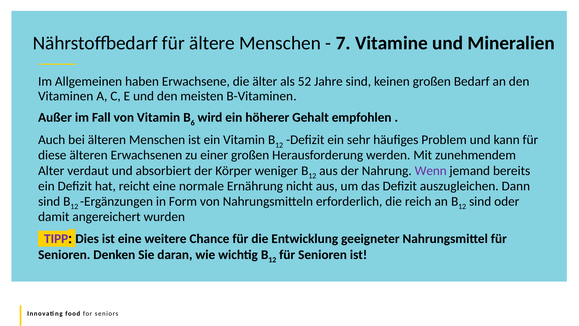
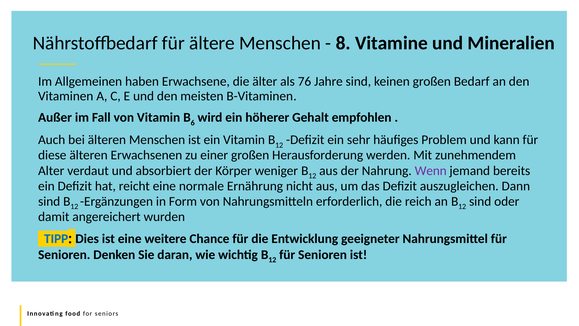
7: 7 -> 8 (343, 43)
52: 52 -> 76 (304, 81)
TIPP colour: purple -> blue (56, 239)
